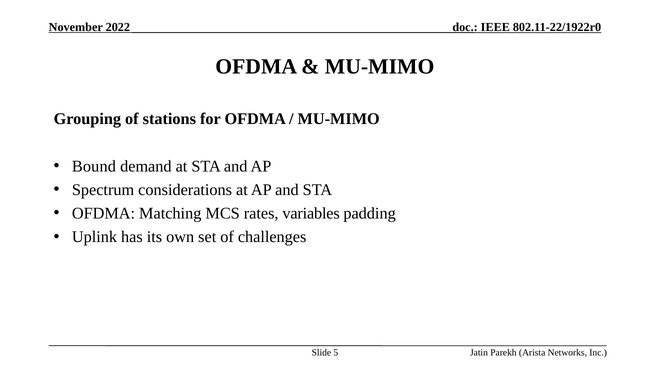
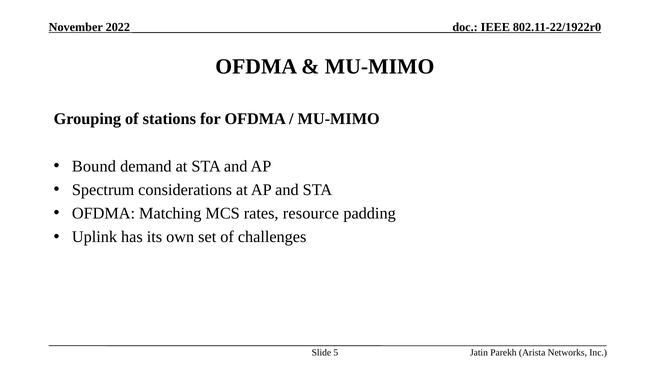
variables: variables -> resource (311, 213)
